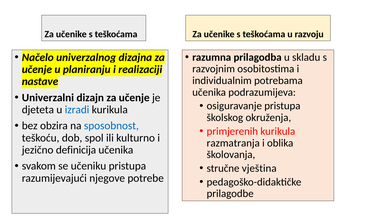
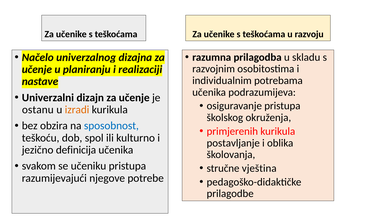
djeteta: djeteta -> ostanu (38, 110)
izradi colour: blue -> orange (77, 110)
razmatranja: razmatranja -> postavljanje (233, 143)
